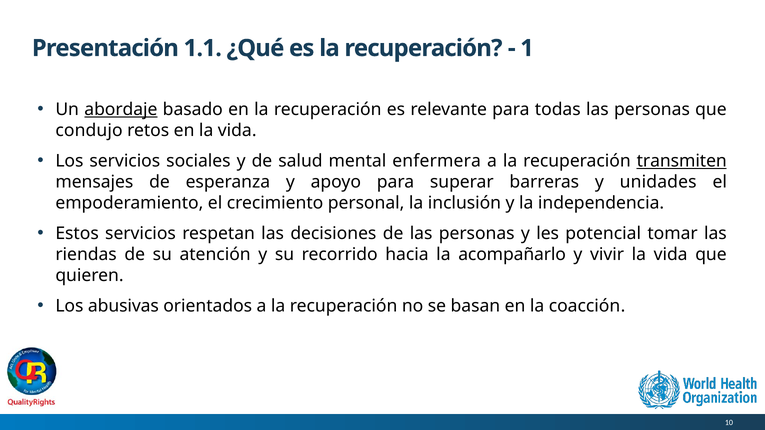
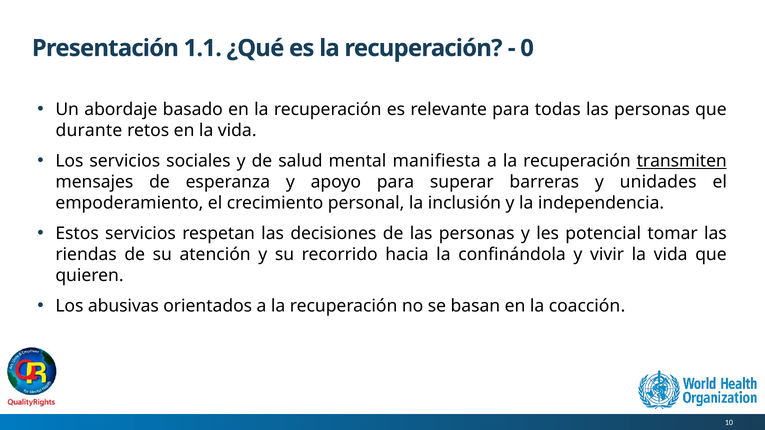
1: 1 -> 0 (527, 48)
abordaje underline: present -> none (121, 109)
condujo: condujo -> durante (89, 130)
enfermera: enfermera -> manifiesta (437, 161)
acompañarlo: acompañarlo -> confinándola (512, 255)
